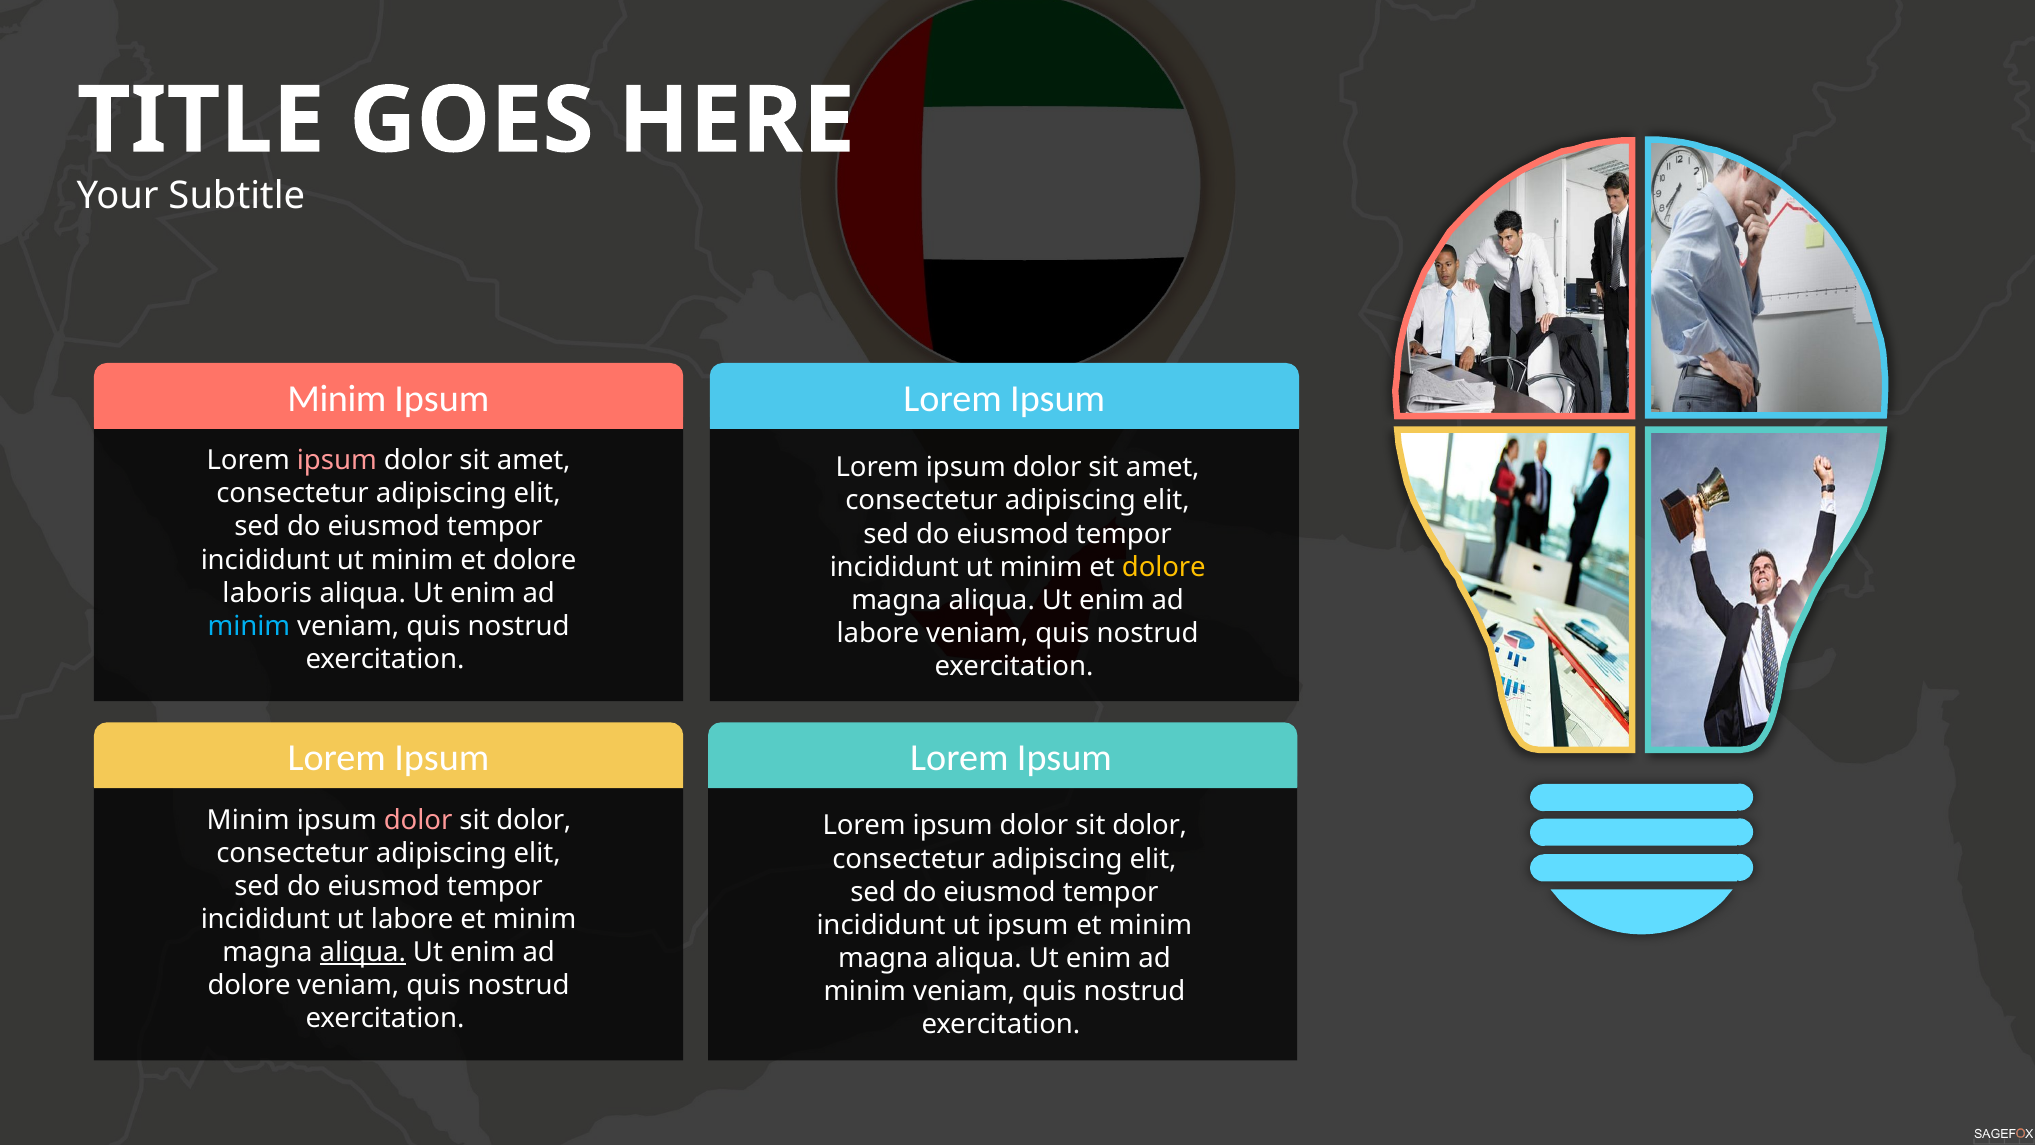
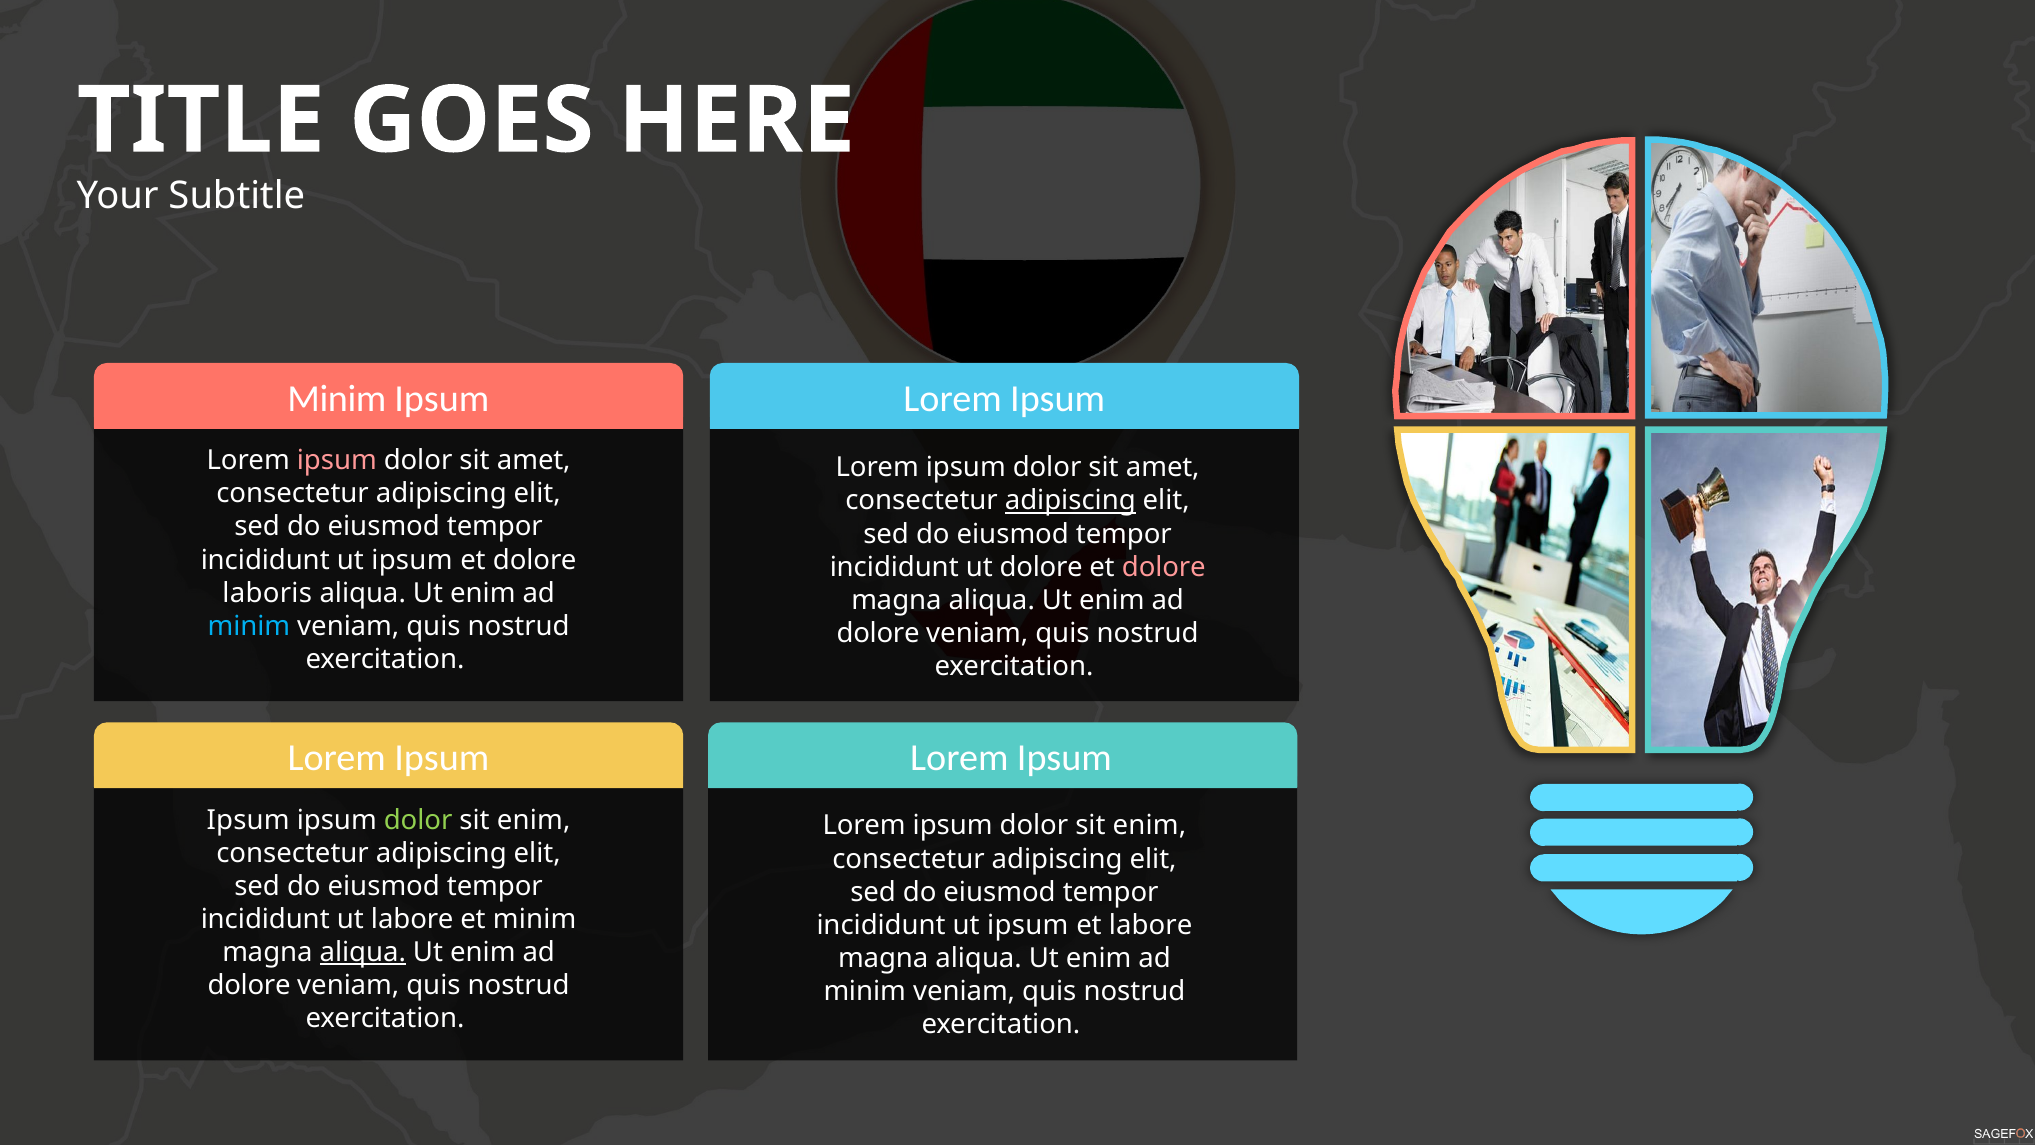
adipiscing underline: none -> present (1070, 501)
minim: minim -> ipsum (412, 560)
minim: minim -> dolore (1041, 567)
dolore colour: yellow -> pink (1164, 567)
labore: labore -> dolore (878, 633)
Minim: Minim -> Ipsum (248, 820)
dolor colour: pink -> light green (418, 820)
dolor: dolor -> enim (534, 820)
dolor: dolor -> enim (1149, 826)
minim: minim -> labore (1151, 925)
